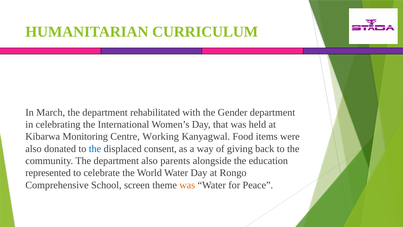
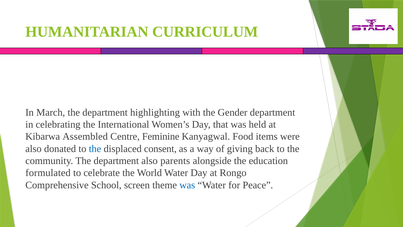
rehabilitated: rehabilitated -> highlighting (155, 112)
Monitoring: Monitoring -> Assembled (85, 136)
Working: Working -> Feminine (161, 136)
represented: represented -> formulated (48, 173)
was colour: orange -> blue (187, 185)
